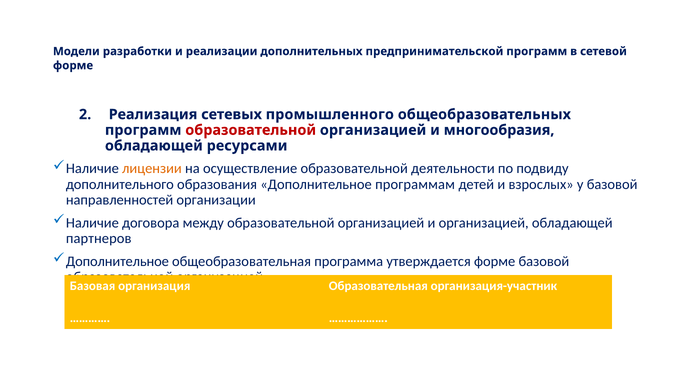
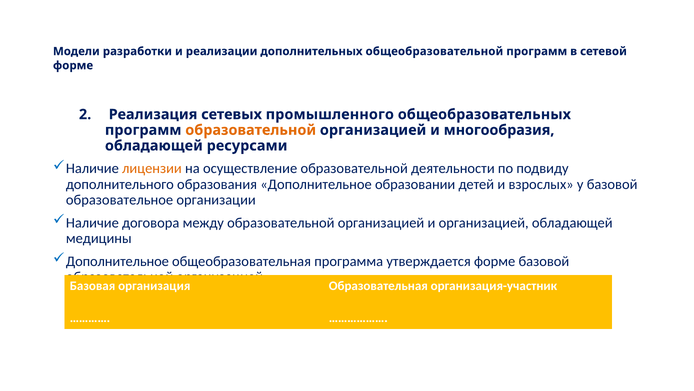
предпринимательской: предпринимательской -> общеобразовательной (434, 51)
образовательной colour: red -> orange (251, 130)
программам: программам -> образовании (415, 184)
направленностей: направленностей -> образовательное (120, 200)
партнеров: партнеров -> медицины (99, 238)
